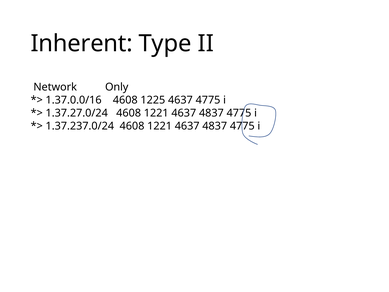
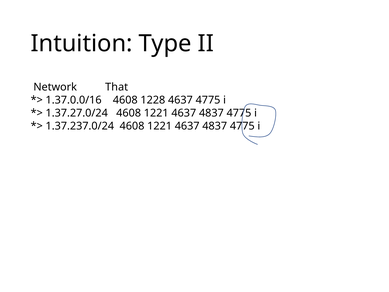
Inherent: Inherent -> Intuition (82, 44)
Only: Only -> That (117, 87)
1225: 1225 -> 1228 (153, 100)
